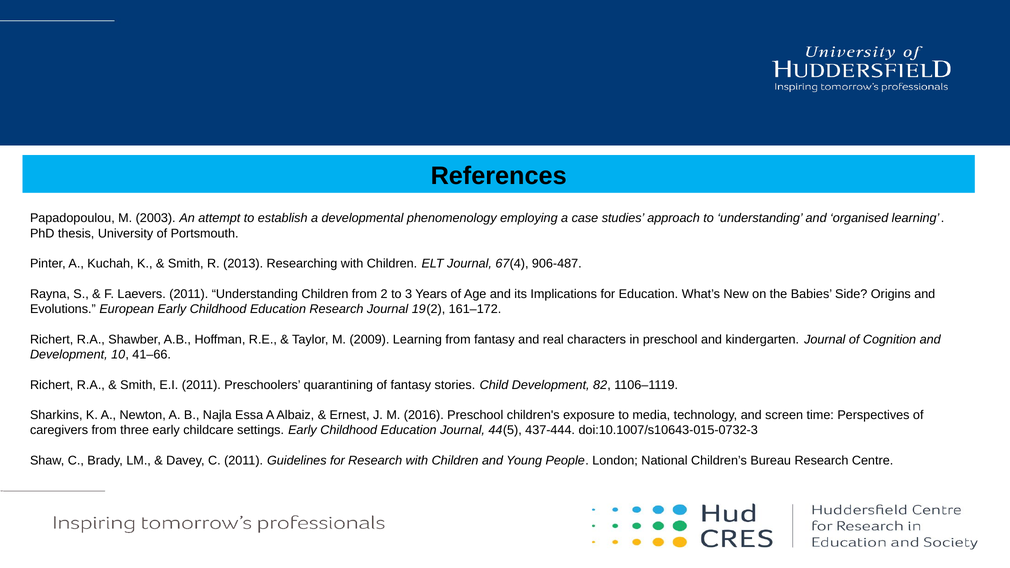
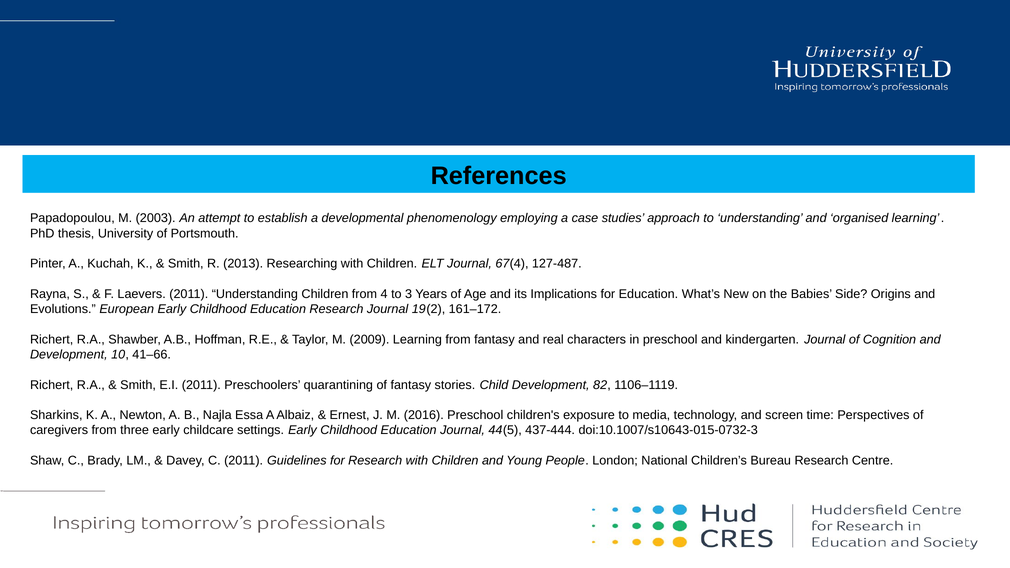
906-487: 906-487 -> 127-487 (557, 264)
2: 2 -> 4 (384, 294)
